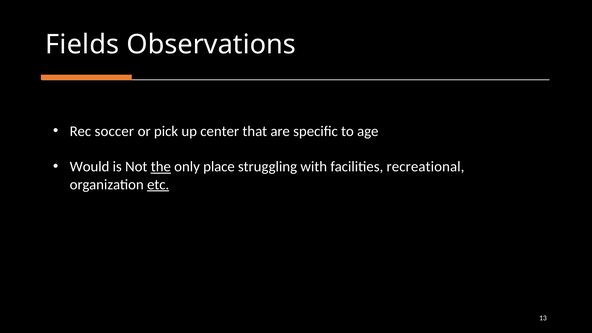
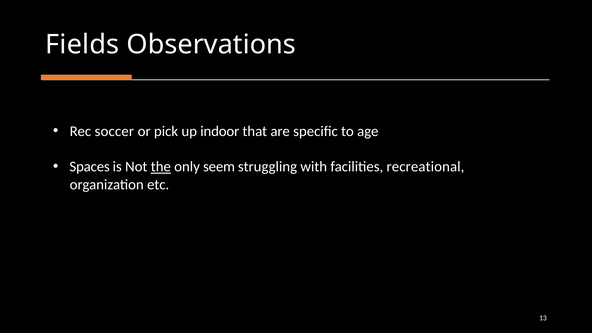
center: center -> indoor (220, 131)
Would: Would -> Spaces (90, 167)
place: place -> seem (219, 167)
etc underline: present -> none (158, 185)
